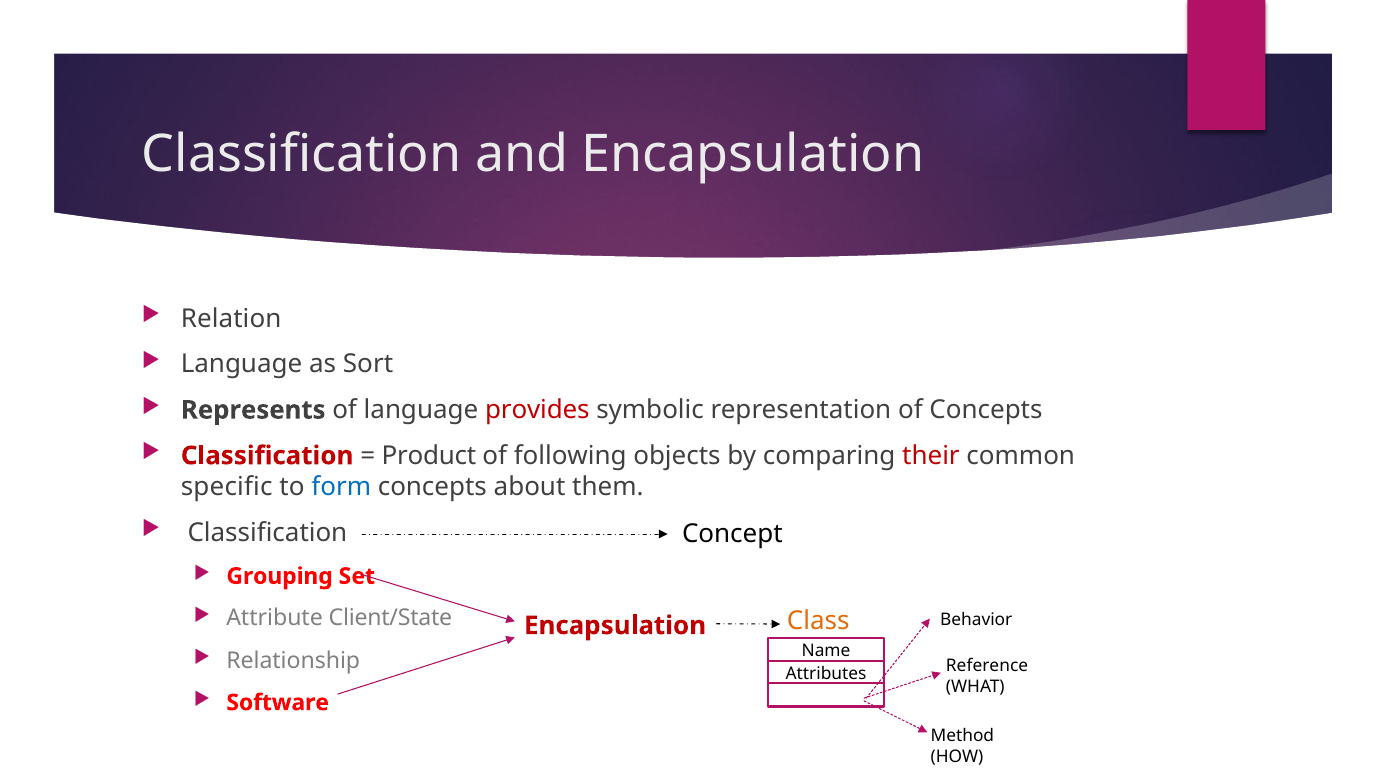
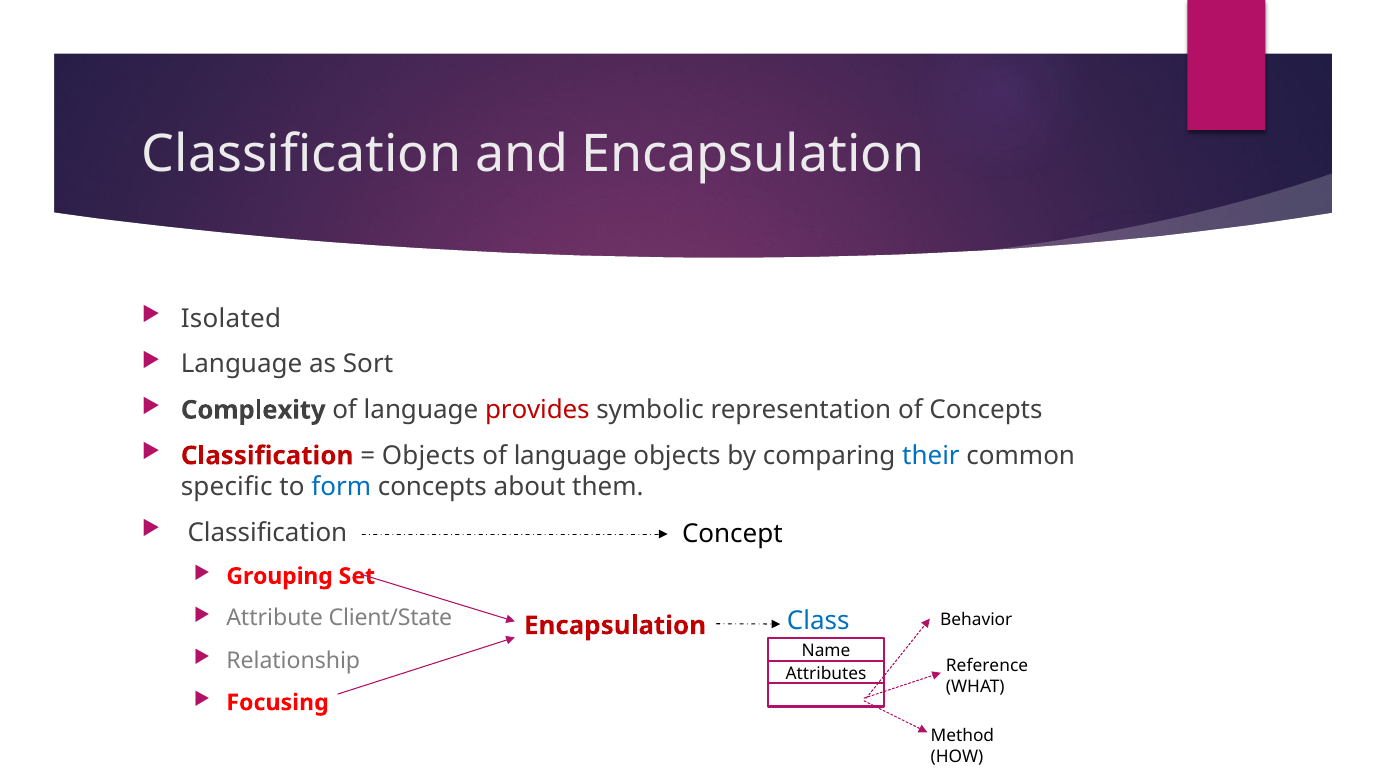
Relation: Relation -> Isolated (231, 319)
Represents: Represents -> Complexity (253, 410)
Product: Product -> Objects (429, 456)
following: following -> language (570, 456)
their colour: red -> blue (931, 456)
Class colour: orange -> blue (818, 621)
Software: Software -> Focusing (278, 703)
